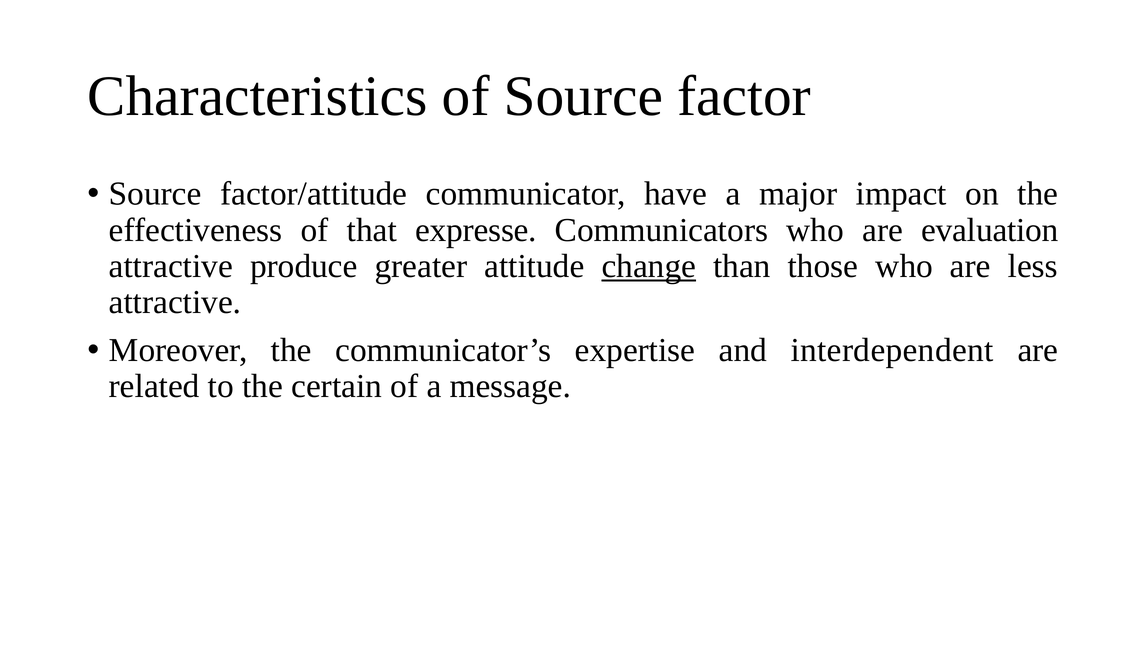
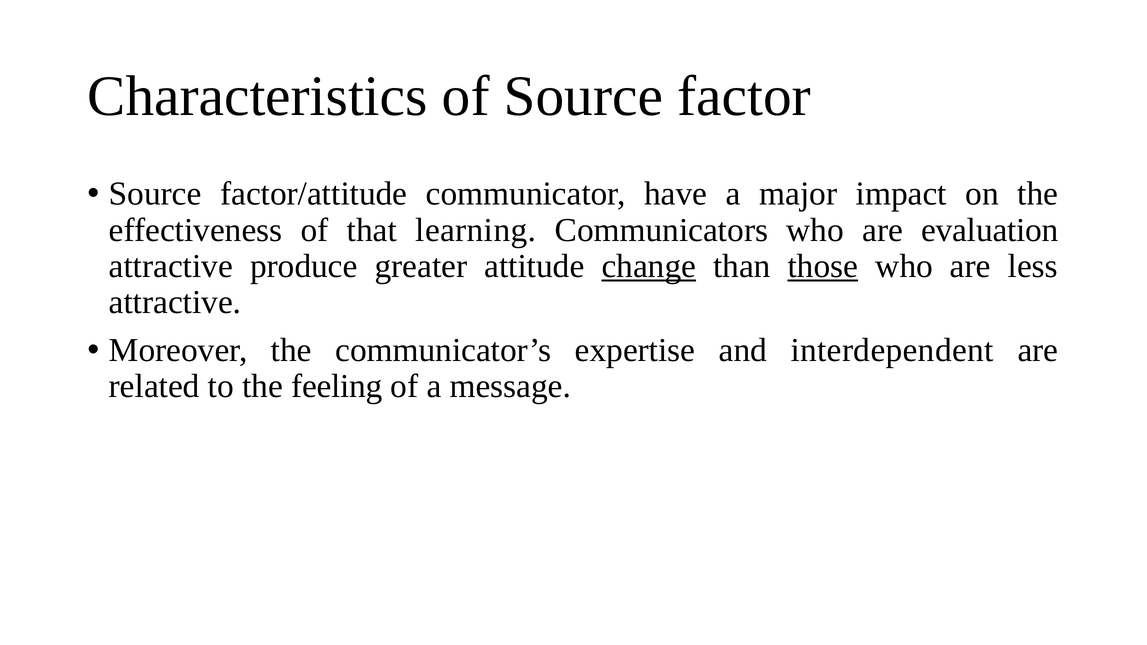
expresse: expresse -> learning (476, 230)
those underline: none -> present (823, 266)
certain: certain -> feeling (337, 387)
